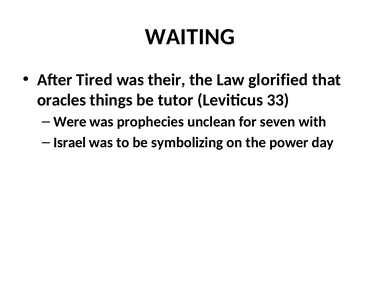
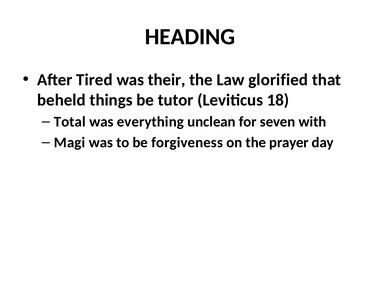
WAITING: WAITING -> HEADING (190, 37)
oracles: oracles -> beheld (61, 100)
33: 33 -> 18 (278, 100)
Were: Were -> Total (70, 122)
prophecies: prophecies -> everything (150, 122)
Israel: Israel -> Magi (70, 143)
symbolizing: symbolizing -> forgiveness (187, 143)
power: power -> prayer (289, 143)
